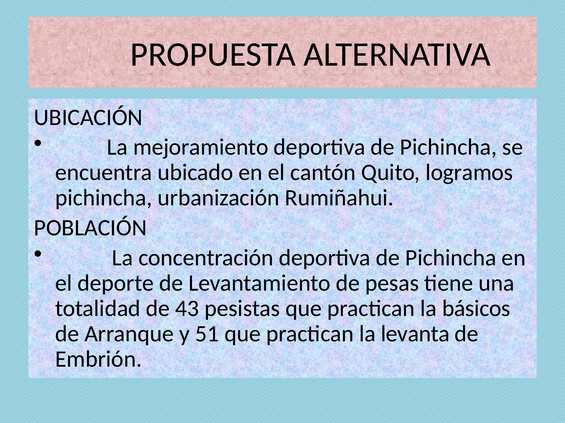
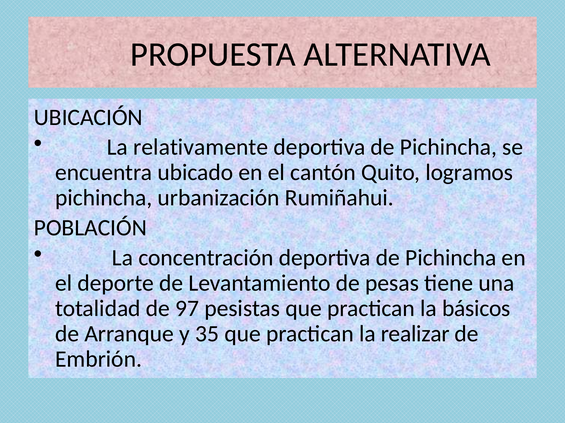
mejoramiento: mejoramiento -> relativamente (201, 147)
43: 43 -> 97 (187, 309)
51: 51 -> 35 (207, 334)
levanta: levanta -> realizar (415, 334)
